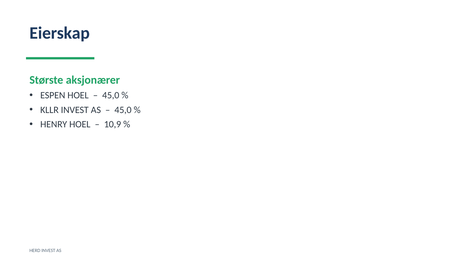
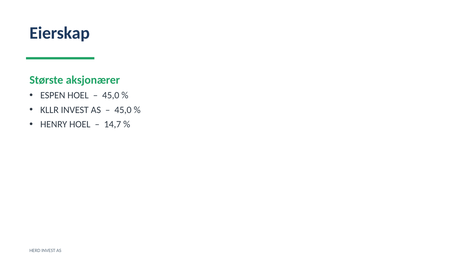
10,9: 10,9 -> 14,7 (113, 124)
